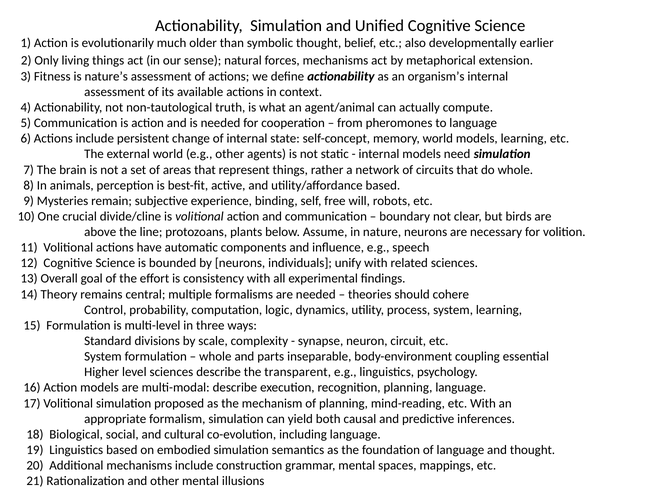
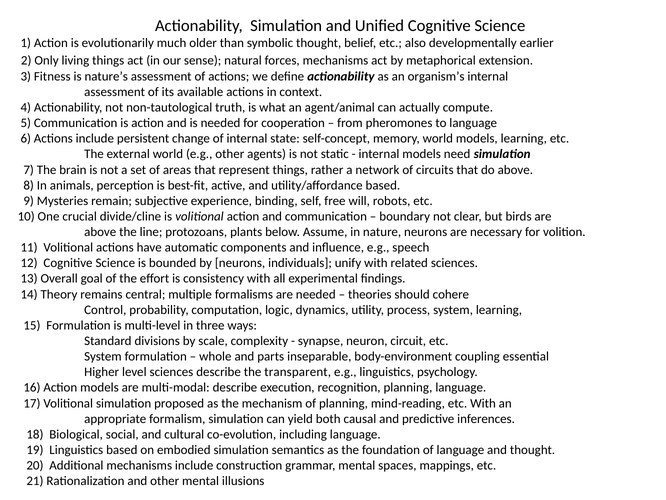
do whole: whole -> above (515, 170)
